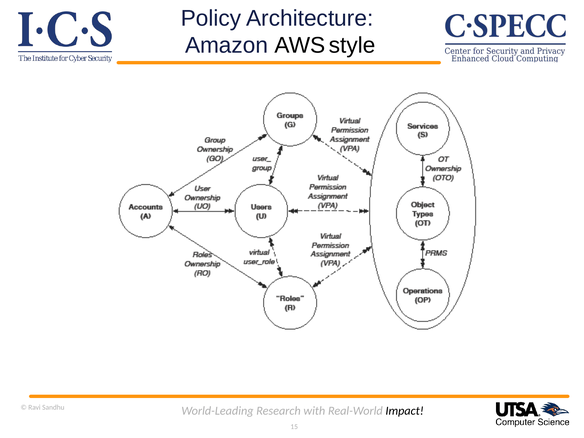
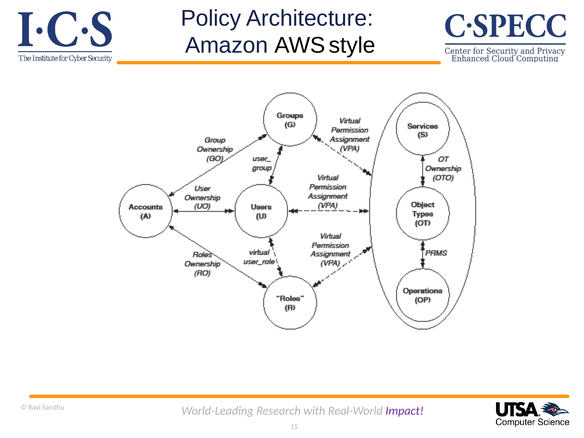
Impact colour: black -> purple (405, 411)
